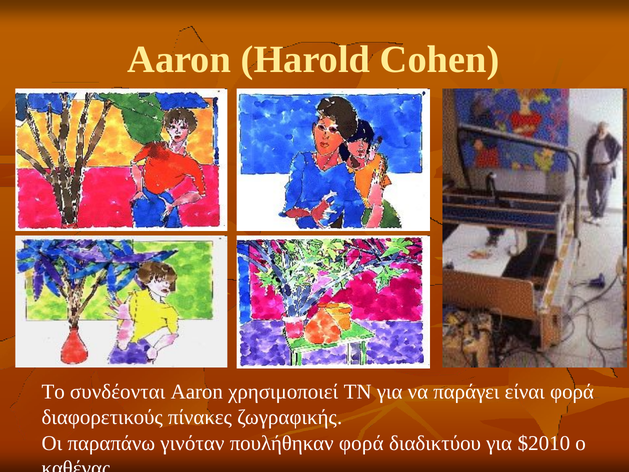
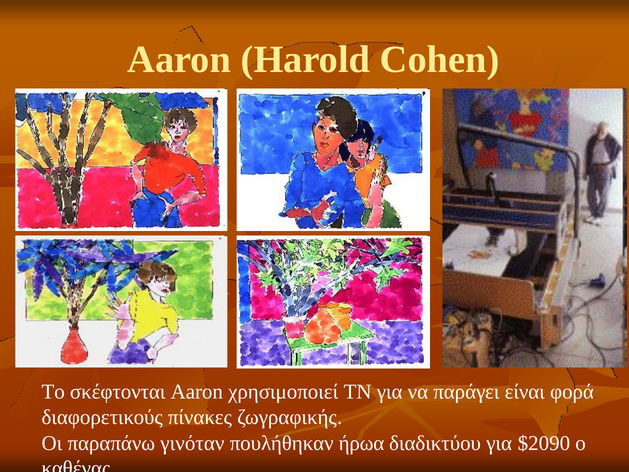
συνδέονται: συνδέονται -> σκέφτονται (118, 392)
πουλήθηκαν φορά: φορά -> ήρωα (361, 443)
$2010: $2010 -> $2090 (544, 443)
